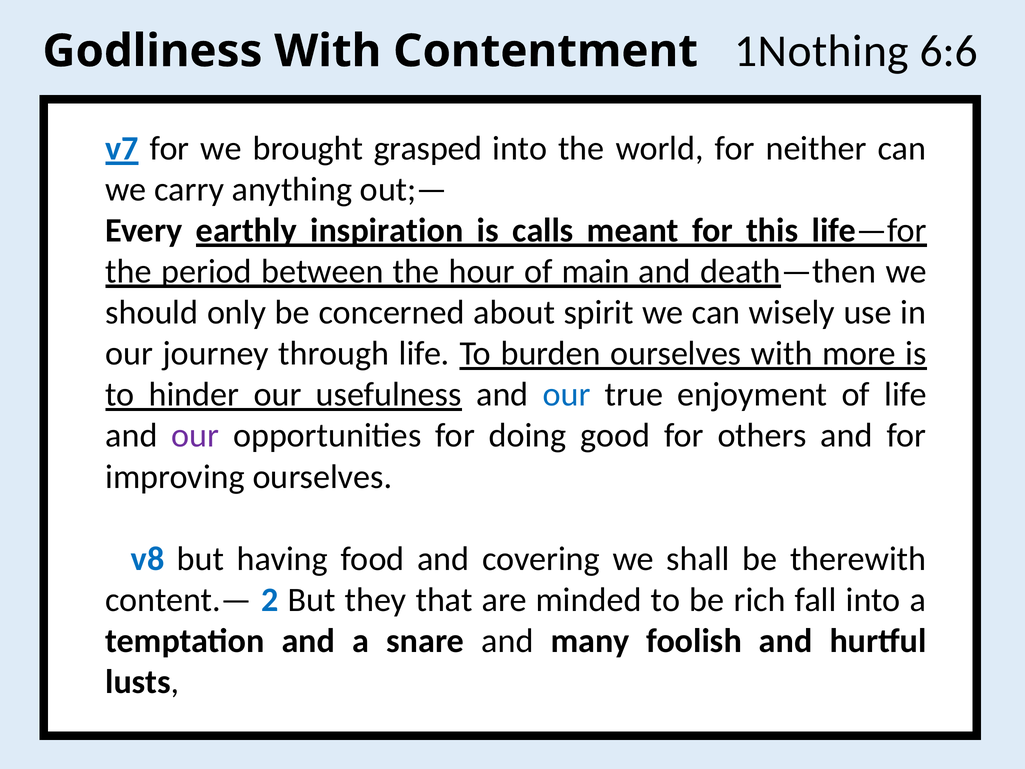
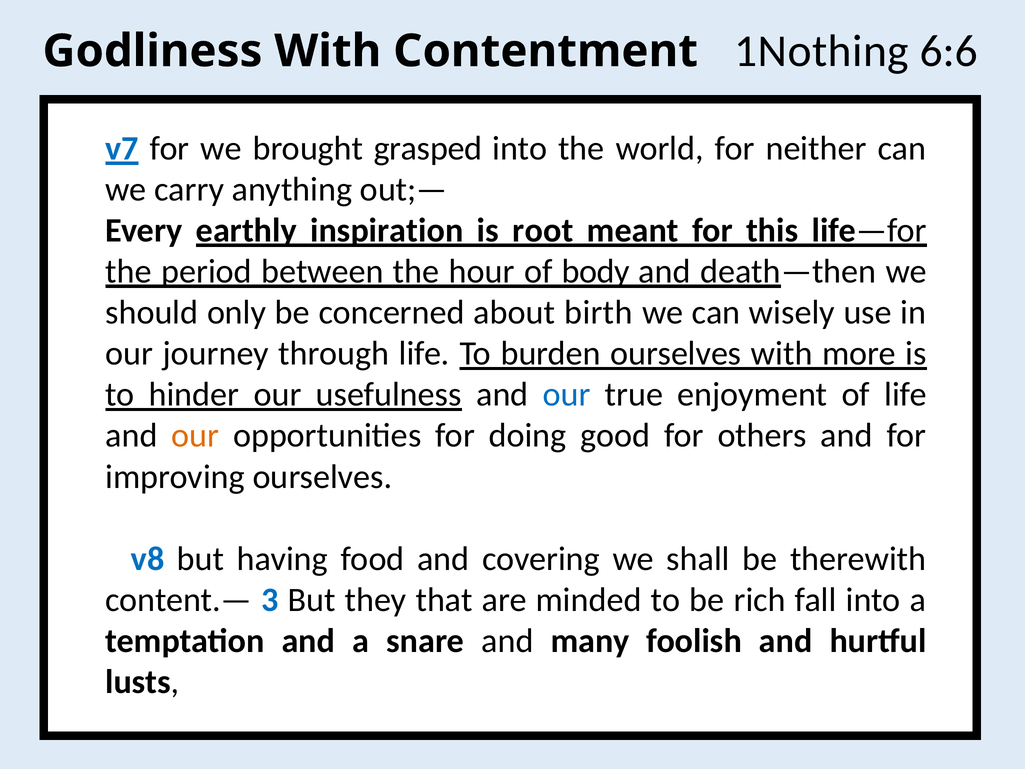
calls: calls -> root (543, 231)
main: main -> body (596, 272)
spirit: spirit -> birth (598, 313)
our colour: purple -> orange (195, 436)
2: 2 -> 3 (270, 600)
